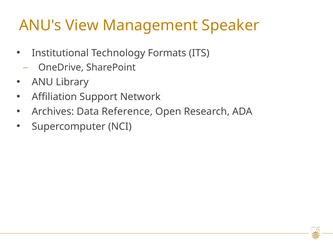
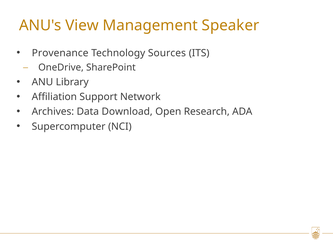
Institutional: Institutional -> Provenance (60, 53)
Formats: Formats -> Sources (167, 53)
Reference: Reference -> Download (127, 112)
